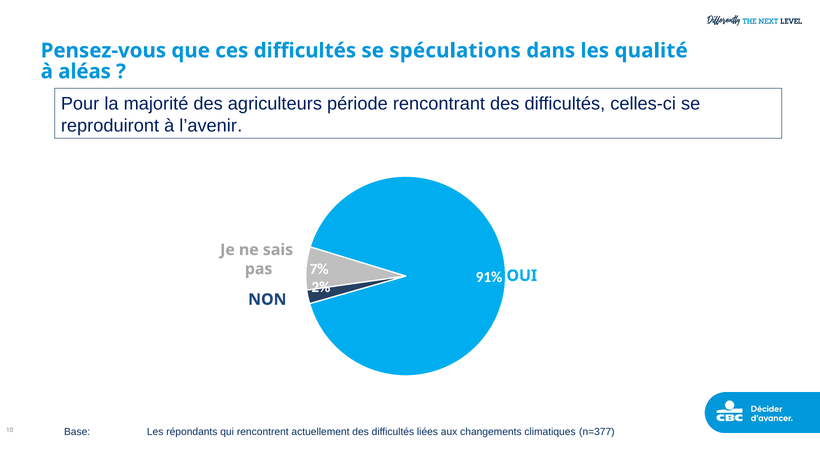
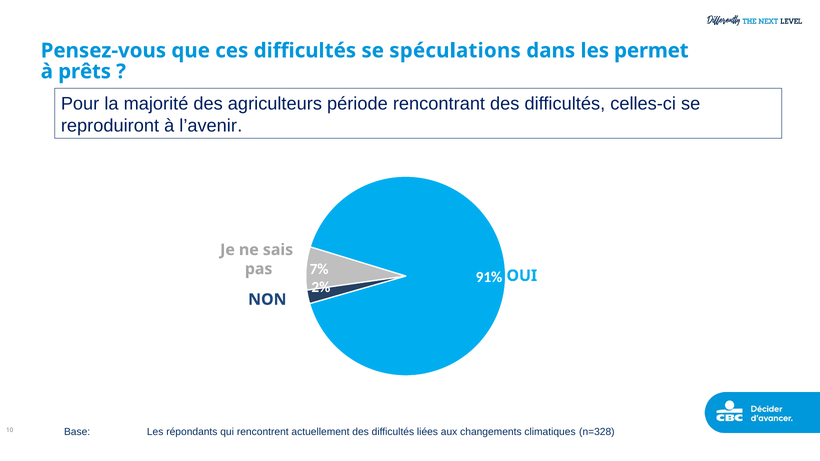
qualité: qualité -> permet (651, 51)
aléas: aléas -> prêts (85, 72)
n=377: n=377 -> n=328 (597, 432)
